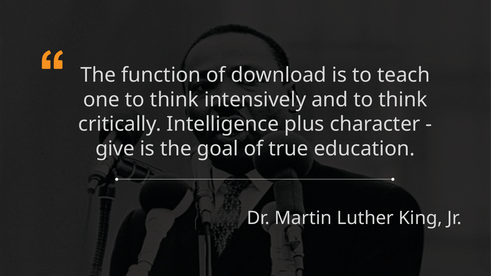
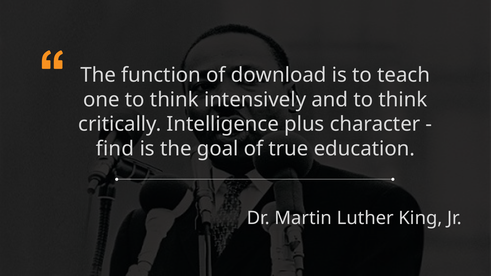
give: give -> find (115, 149)
